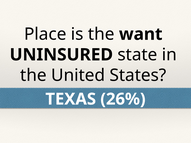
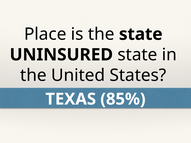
the want: want -> state (141, 34)
26%: 26% -> 85% (123, 99)
